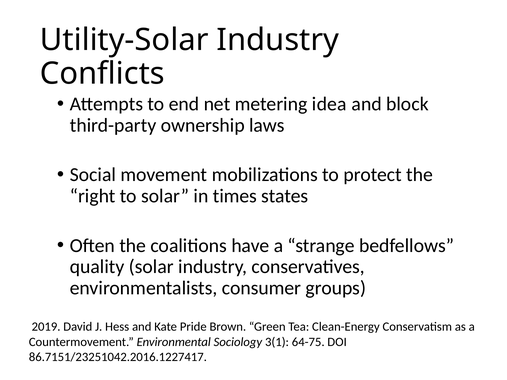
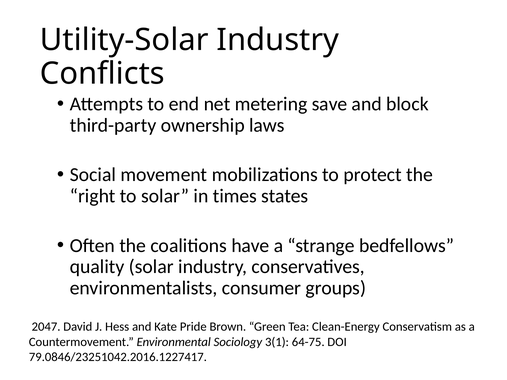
idea: idea -> save (329, 104)
2019: 2019 -> 2047 (46, 327)
86.7151/23251042.2016.1227417: 86.7151/23251042.2016.1227417 -> 79.0846/23251042.2016.1227417 (118, 357)
